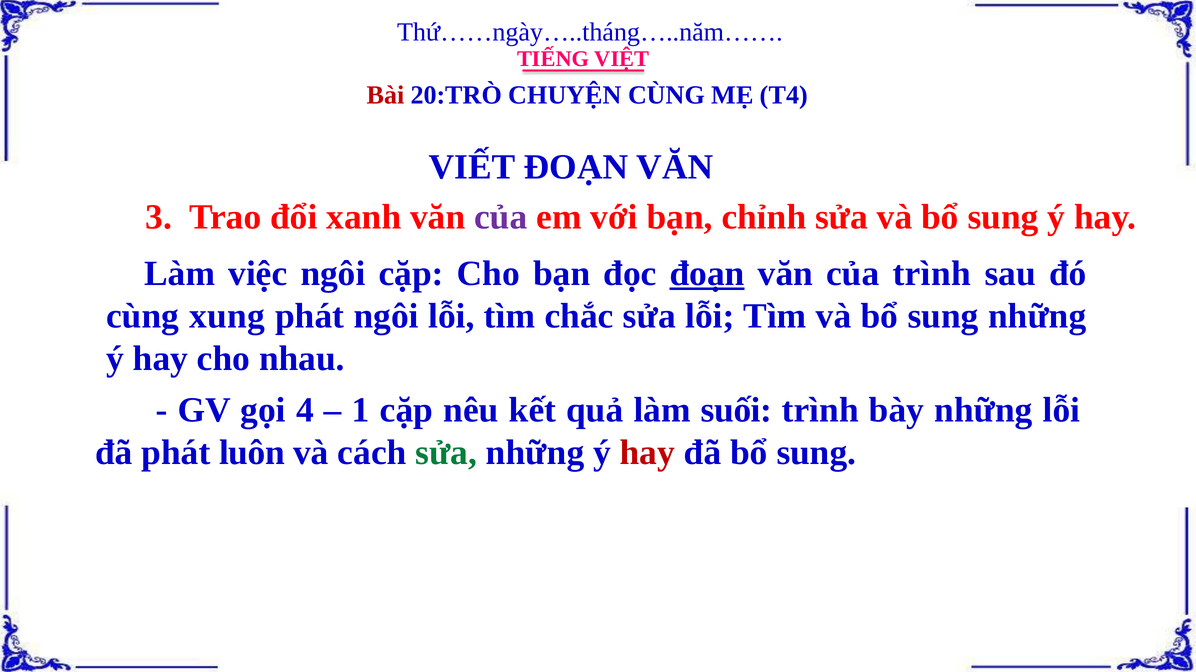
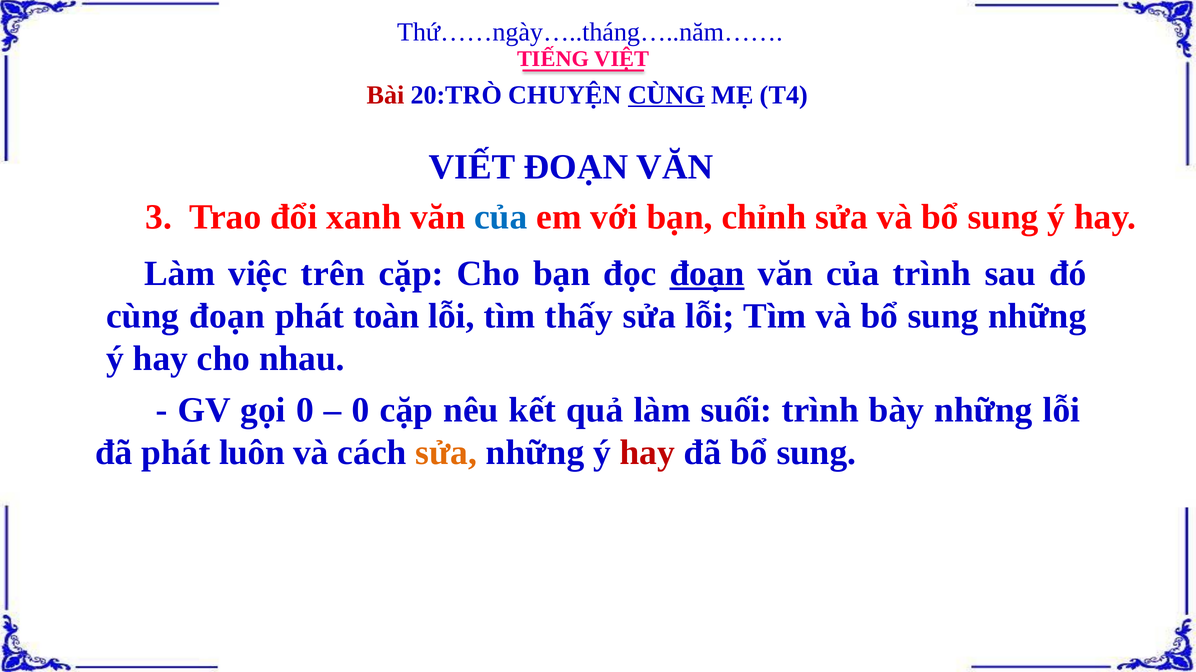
CÙNG underline: none -> present (666, 95)
của colour: purple -> blue (501, 217)
việc ngôi: ngôi -> trên (333, 273)
cùng xung: xung -> đoạn (227, 316)
phát ngôi: ngôi -> toàn (386, 316)
chắc: chắc -> thấy (579, 316)
gọi 4: 4 -> 0 (305, 410)
1: 1 -> 0 (361, 410)
sửa colour: green -> orange (446, 452)
